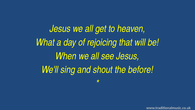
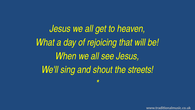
before: before -> streets (141, 70)
